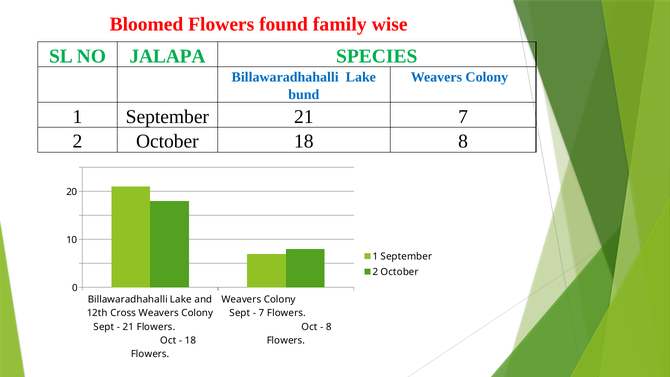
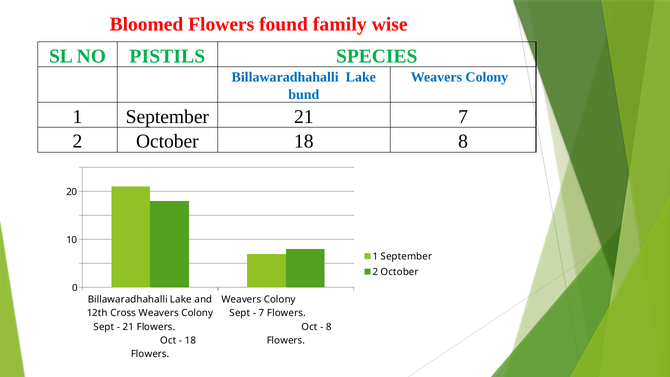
JALAPA: JALAPA -> PISTILS (167, 56)
